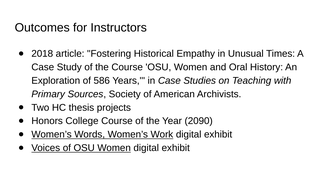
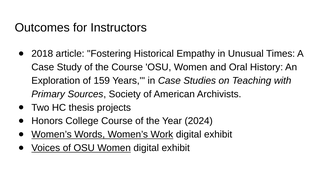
586: 586 -> 159 (102, 81)
2090: 2090 -> 2024 (199, 121)
